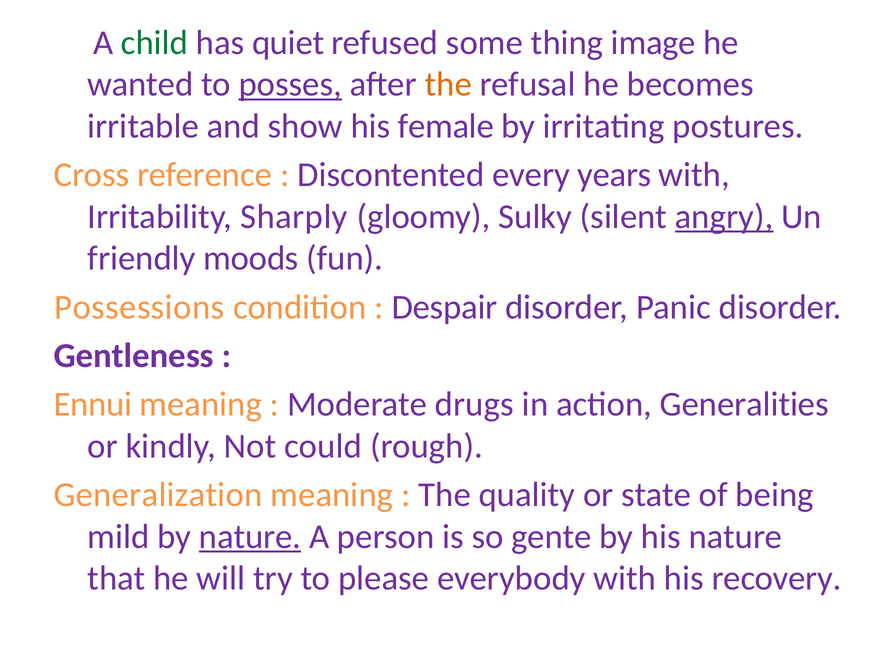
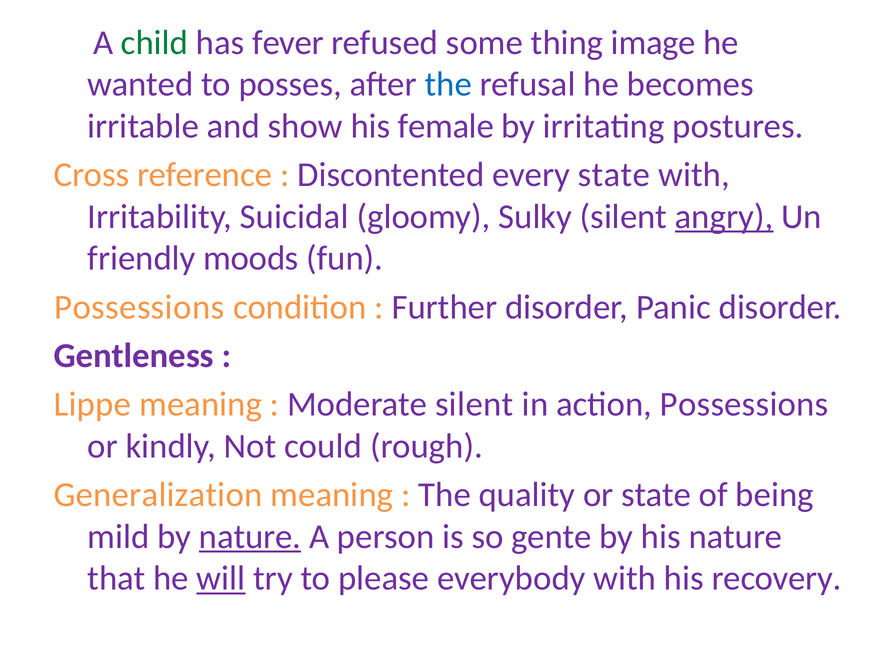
quiet: quiet -> fever (288, 43)
posses underline: present -> none (290, 84)
the colour: orange -> blue (448, 84)
every years: years -> state (614, 175)
Sharply: Sharply -> Suicidal (294, 217)
Despair: Despair -> Further (444, 307)
Ennui: Ennui -> Lippe (93, 404)
Moderate drugs: drugs -> silent (474, 404)
action Generalities: Generalities -> Possessions (744, 404)
will underline: none -> present (221, 578)
